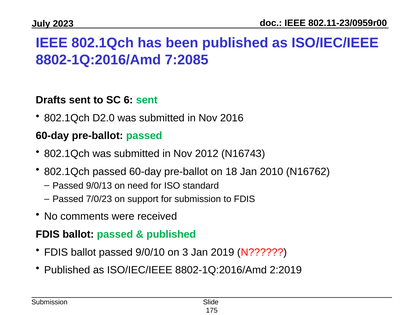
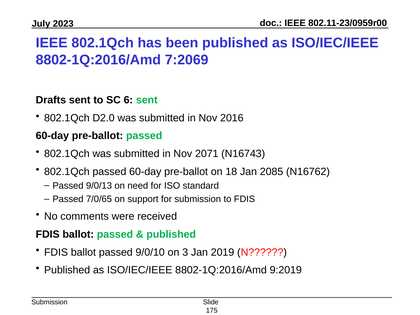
7:2085: 7:2085 -> 7:2069 (187, 60)
2012: 2012 -> 2071 (207, 154)
2010: 2010 -> 2085 (272, 172)
7/0/23: 7/0/23 -> 7/0/65 (99, 199)
2:2019: 2:2019 -> 9:2019 (286, 270)
